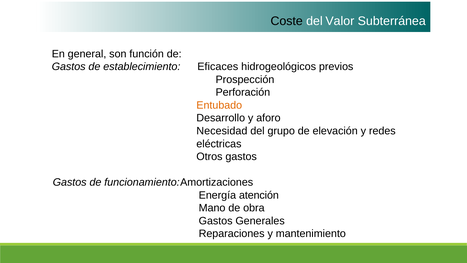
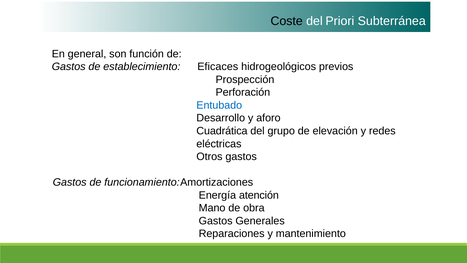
Valor: Valor -> Priori (340, 21)
Entubado colour: orange -> blue (219, 105)
Necesidad: Necesidad -> Cuadrática (222, 131)
